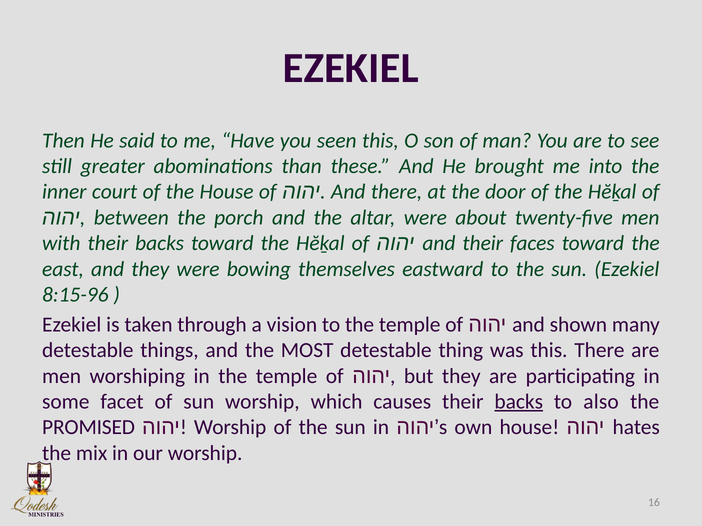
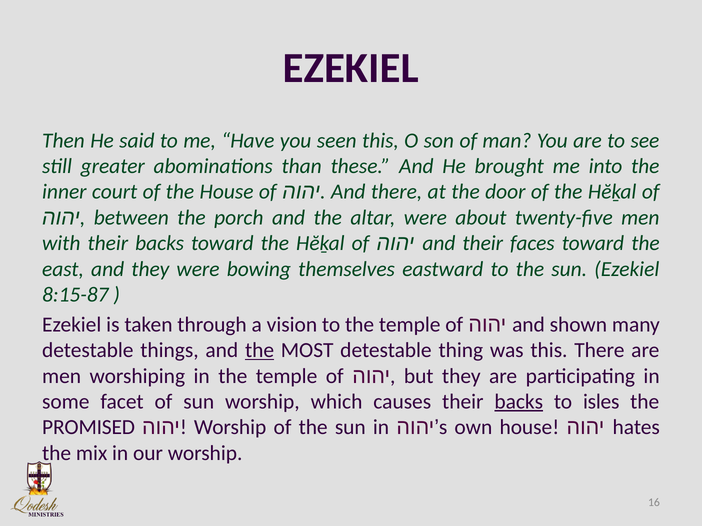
8:15-96: 8:15-96 -> 8:15-87 (75, 295)
the underline: none -> present (260, 351)
also: also -> isles (601, 402)
